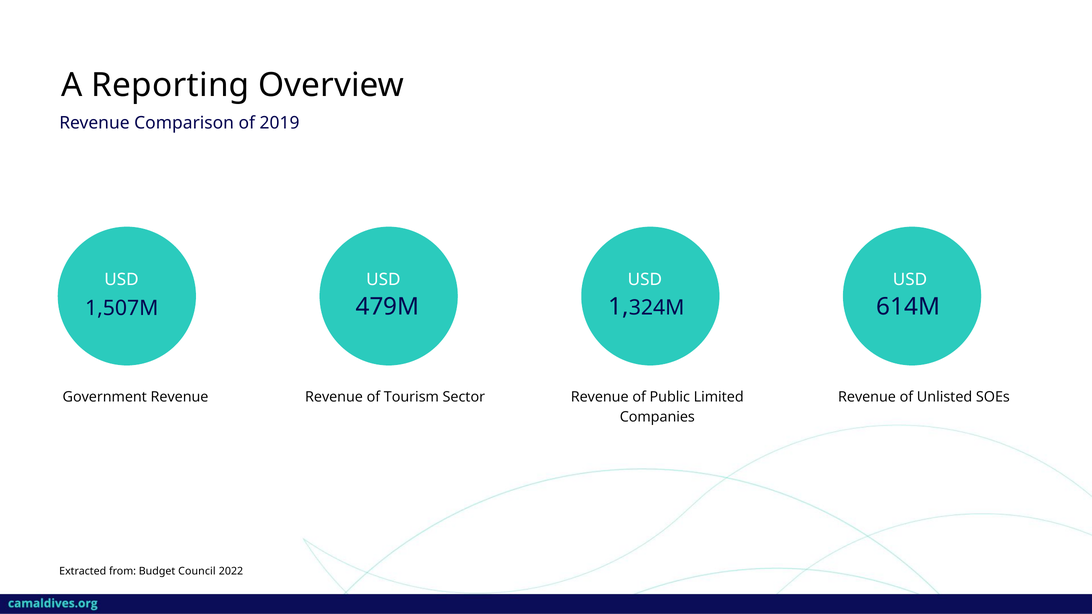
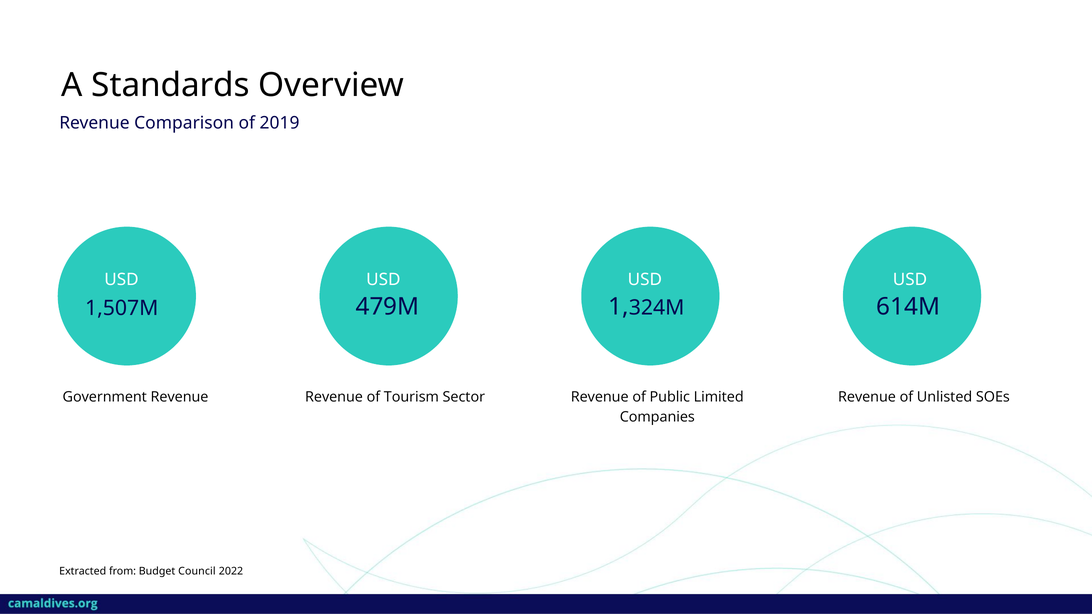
Reporting: Reporting -> Standards (171, 85)
